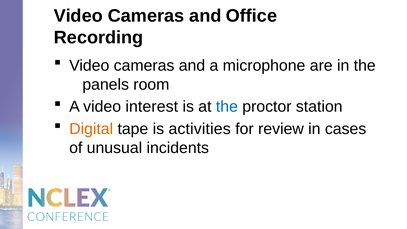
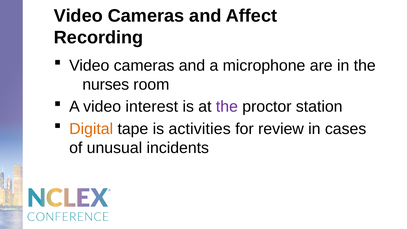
Office: Office -> Affect (251, 16)
panels: panels -> nurses (106, 85)
the colour: blue -> purple (227, 107)
